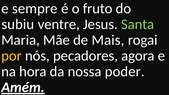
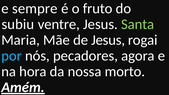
de Mais: Mais -> Jesus (108, 40)
por colour: yellow -> light blue (11, 56)
poder: poder -> morto (125, 72)
